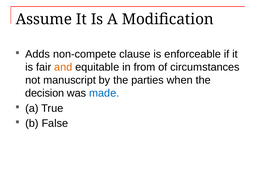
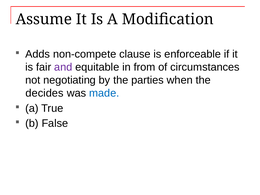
and colour: orange -> purple (63, 67)
manuscript: manuscript -> negotiating (70, 80)
decision: decision -> decides (45, 93)
